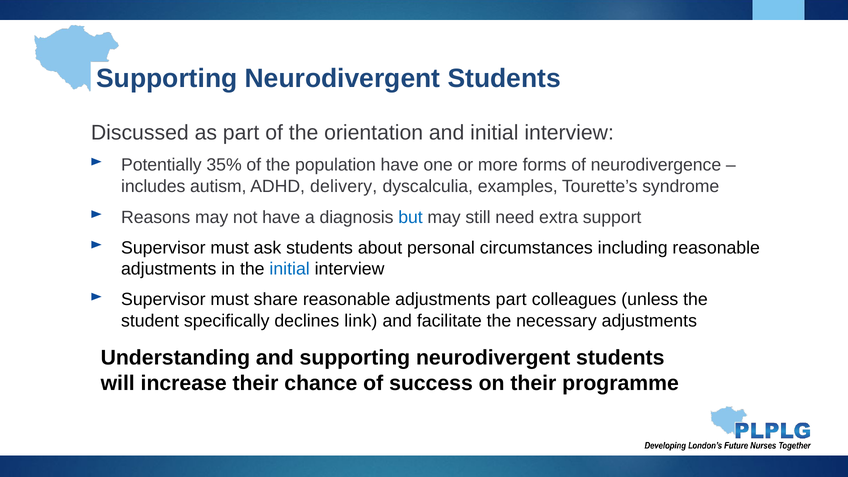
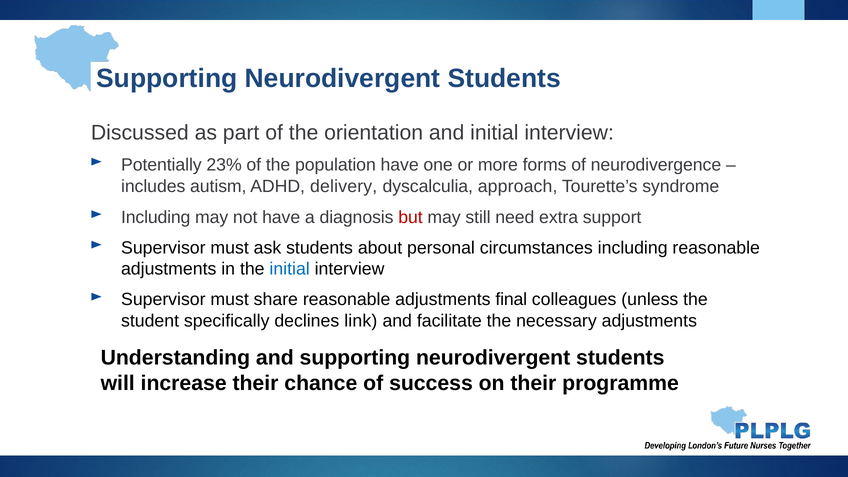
35%: 35% -> 23% (224, 165)
examples: examples -> approach (518, 186)
Reasons: Reasons -> Including (156, 217)
but colour: blue -> red (411, 217)
adjustments part: part -> final (511, 300)
